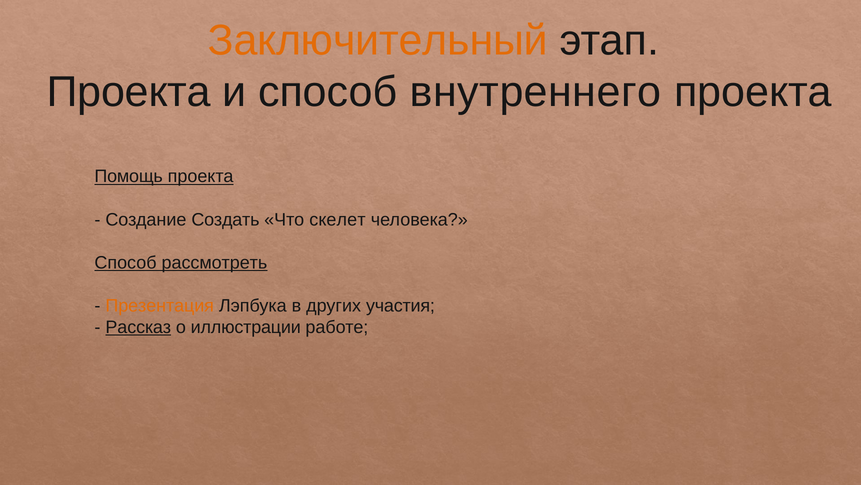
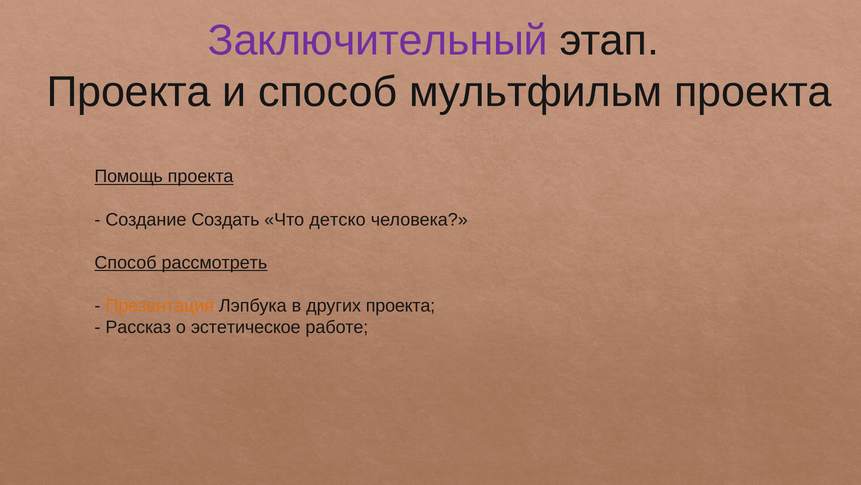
Заключительный colour: orange -> purple (378, 40)
внутреннего: внутреннего -> мультфильм (536, 92)
скелет: скелет -> детско (337, 219)
других участия: участия -> проекта (401, 305)
Рассказ underline: present -> none (138, 327)
иллюстрации: иллюстрации -> эстетическое (246, 327)
